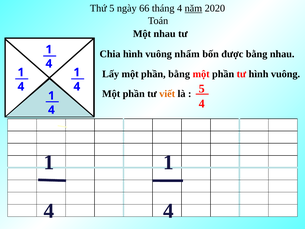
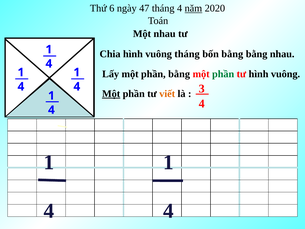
Thứ 5: 5 -> 6 (112, 8)
66: 66 -> 47 (144, 8)
vuông nhẩm: nhẩm -> tháng (187, 54)
bốn được: được -> bằng (232, 54)
phần colour: black -> green (223, 74)
Một underline: none -> present (111, 94)
5: 5 -> 3 (202, 89)
